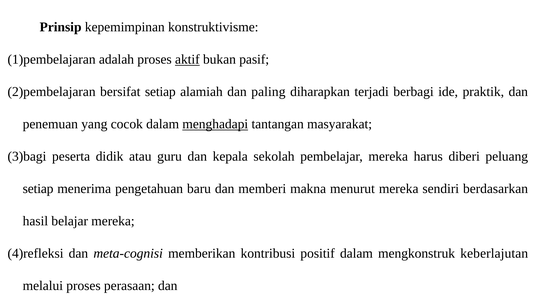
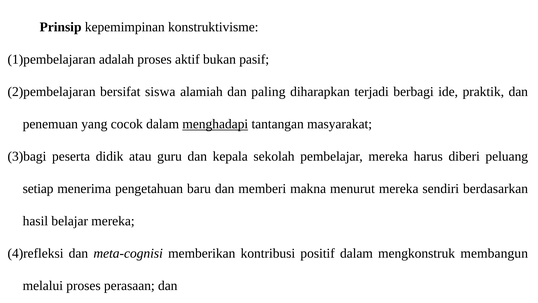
aktif underline: present -> none (187, 59)
bersifat setiap: setiap -> siswa (160, 92)
keberlajutan: keberlajutan -> membangun (494, 253)
